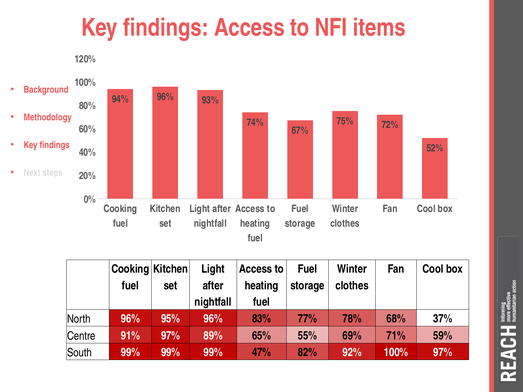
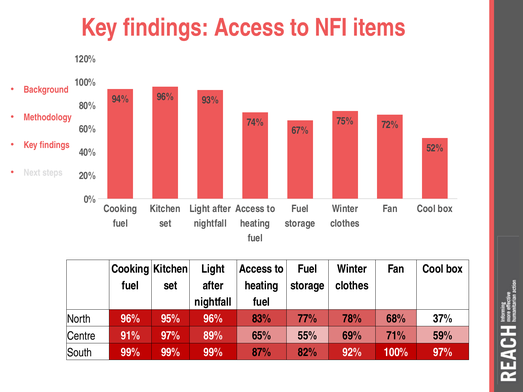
47%: 47% -> 87% (262, 353)
